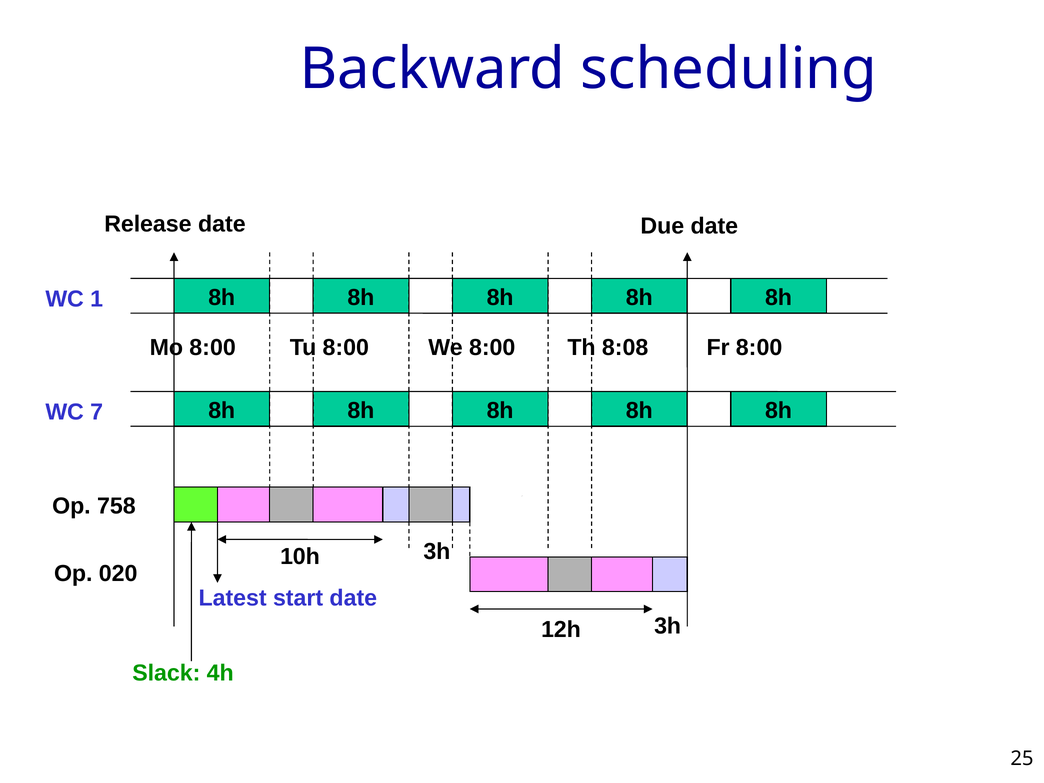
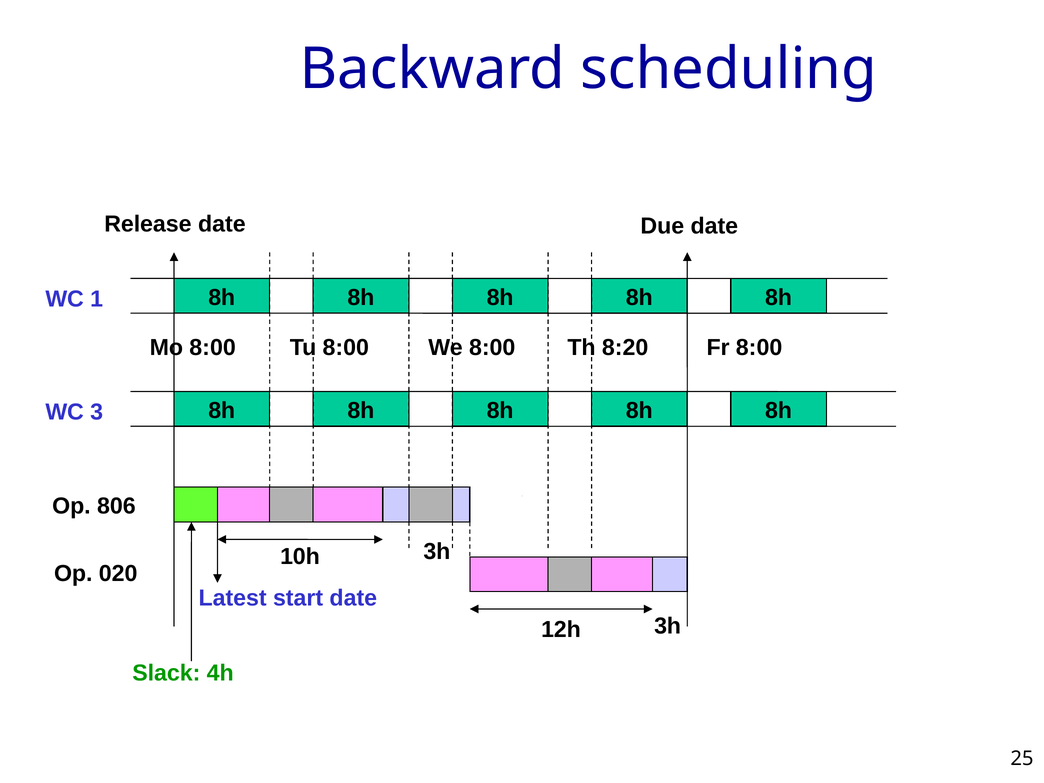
8:08: 8:08 -> 8:20 (625, 348)
7: 7 -> 3 (97, 412)
758: 758 -> 806 (116, 506)
